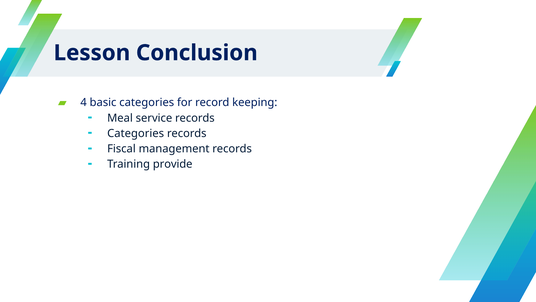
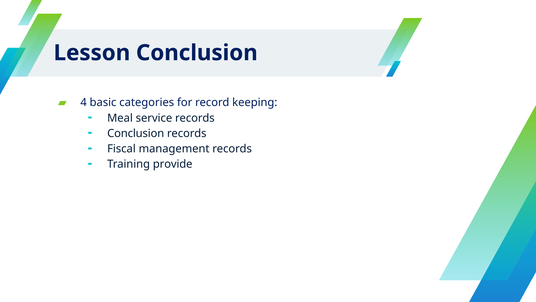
Categories: Categories -> Conclusion (136, 133)
